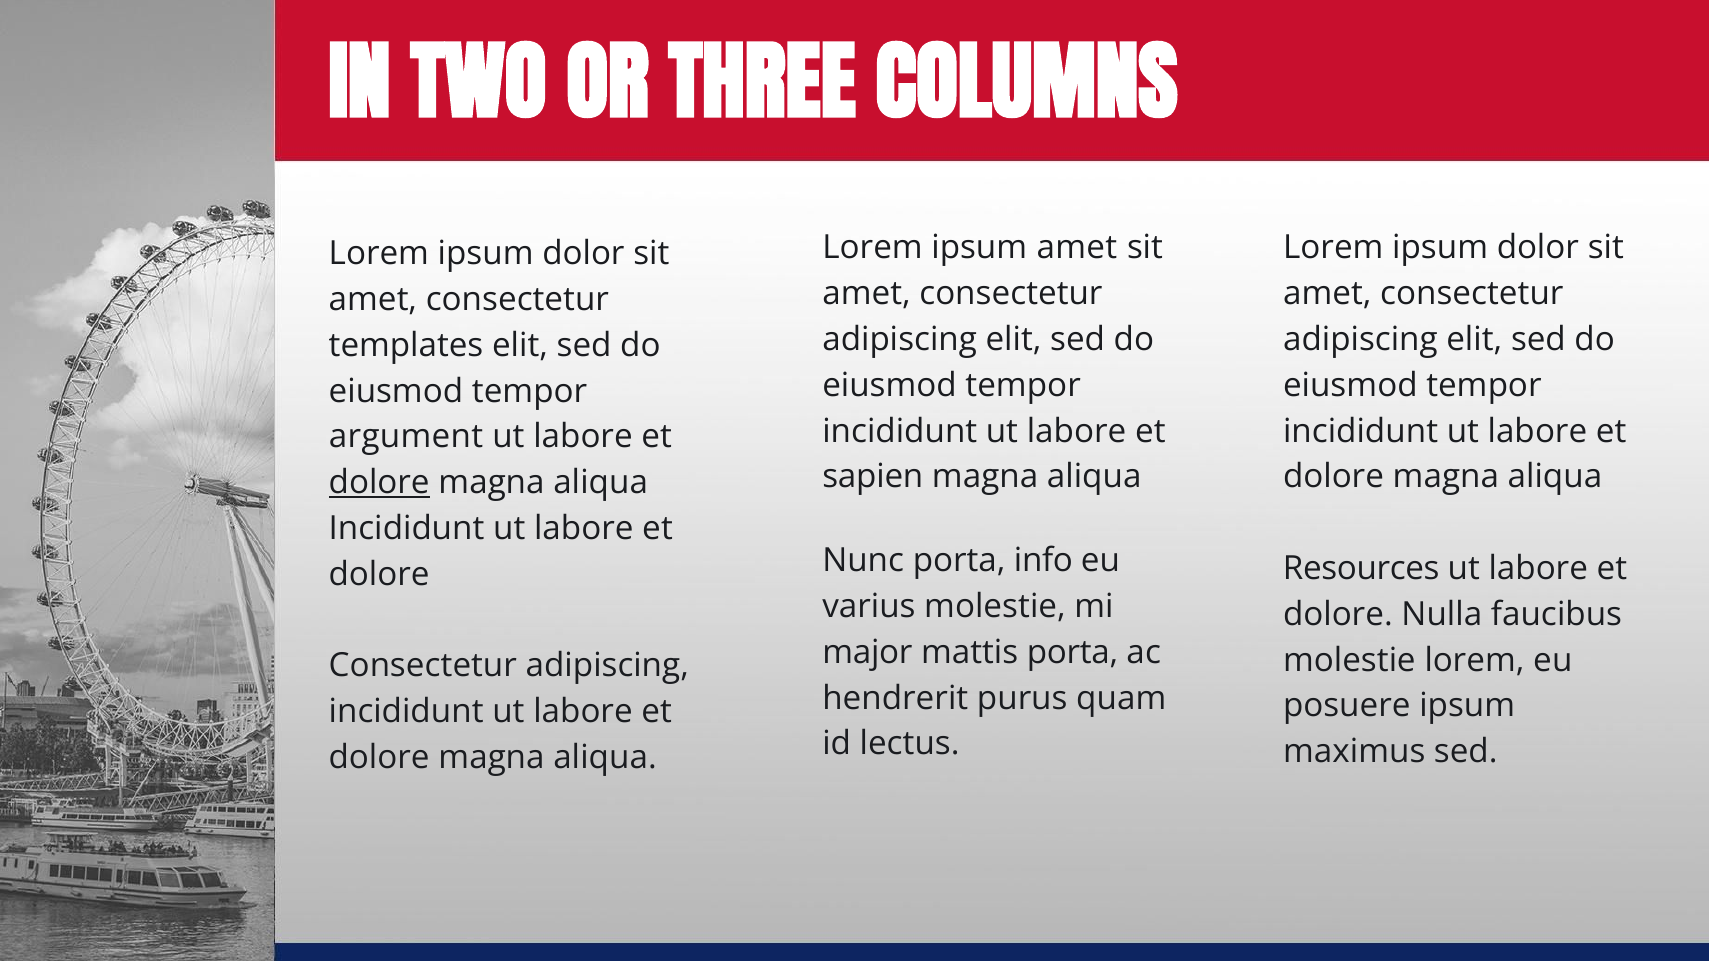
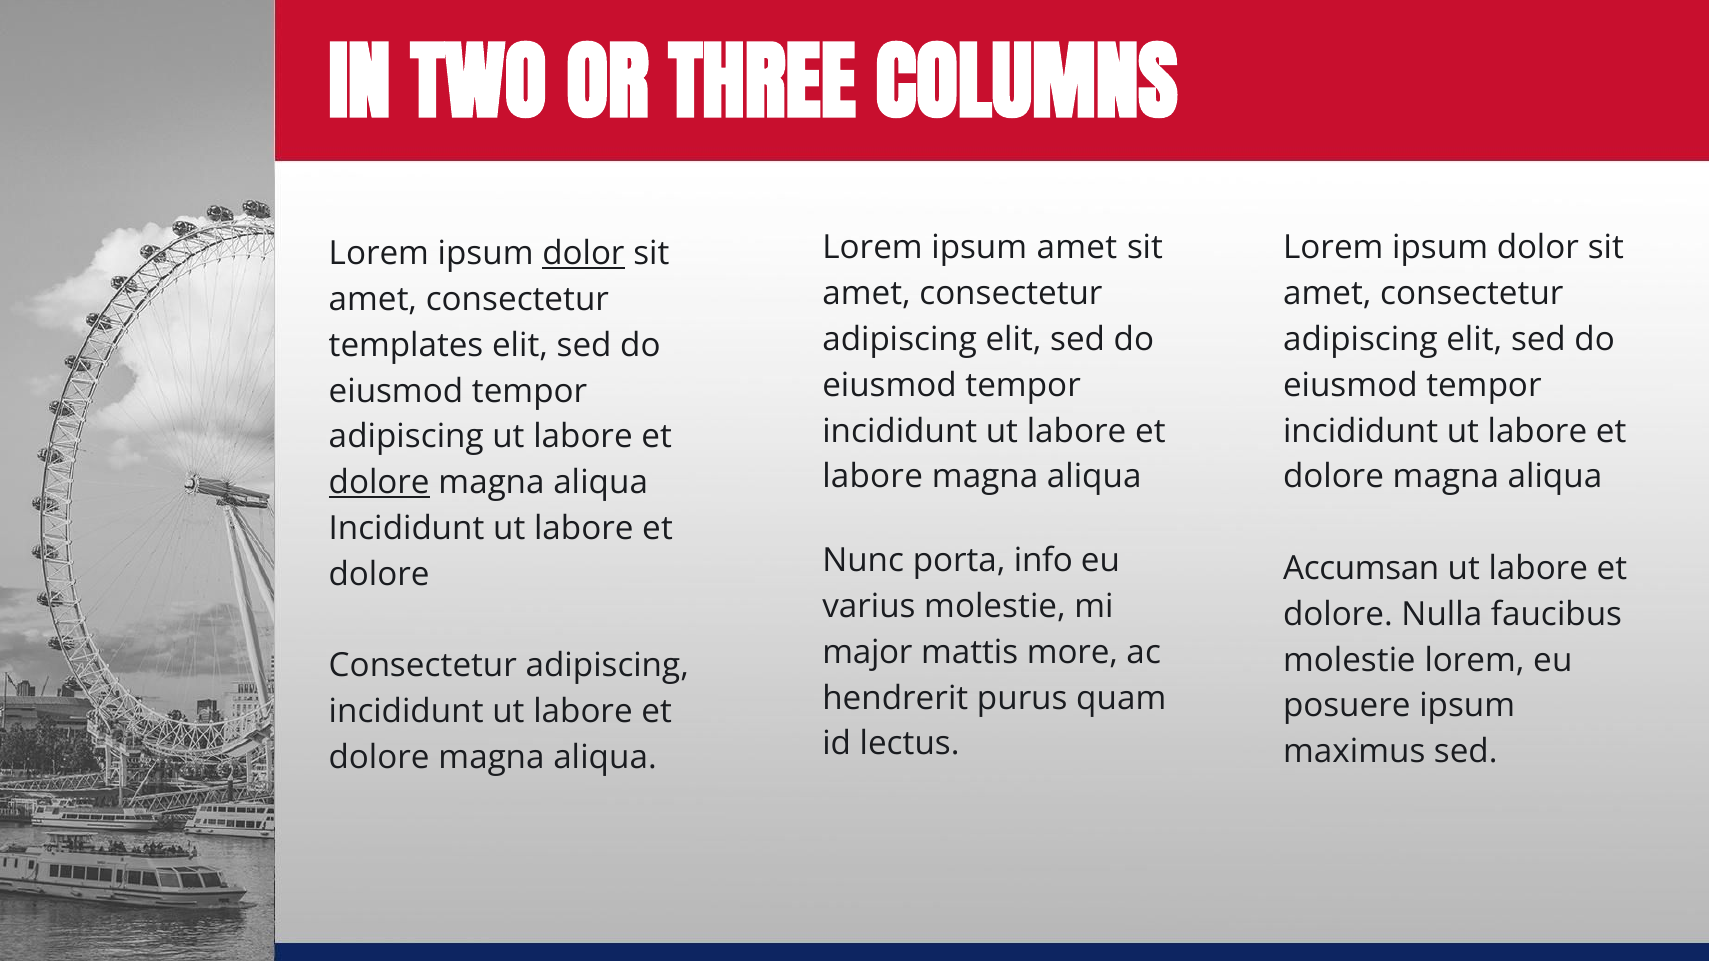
dolor underline: none -> present (583, 254)
argument: argument -> adipiscing (406, 437)
sapien: sapien -> labore (873, 477)
Resources: Resources -> Accumsan (1361, 569)
mattis porta: porta -> more (1072, 653)
